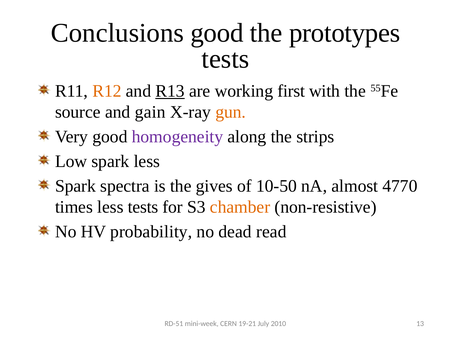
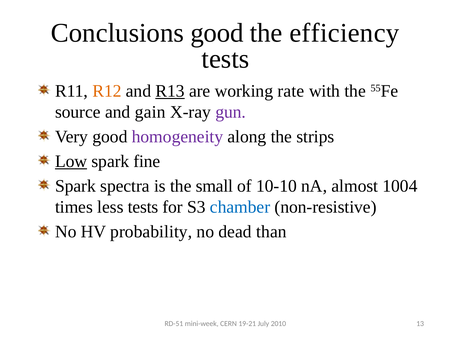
prototypes: prototypes -> efficiency (344, 33)
first: first -> rate (291, 91)
gun colour: orange -> purple (231, 112)
Low underline: none -> present (71, 161)
spark less: less -> fine (147, 161)
gives: gives -> small (214, 186)
10-50: 10-50 -> 10-10 (277, 186)
4770: 4770 -> 1004 (400, 186)
chamber colour: orange -> blue (240, 207)
read: read -> than (271, 231)
